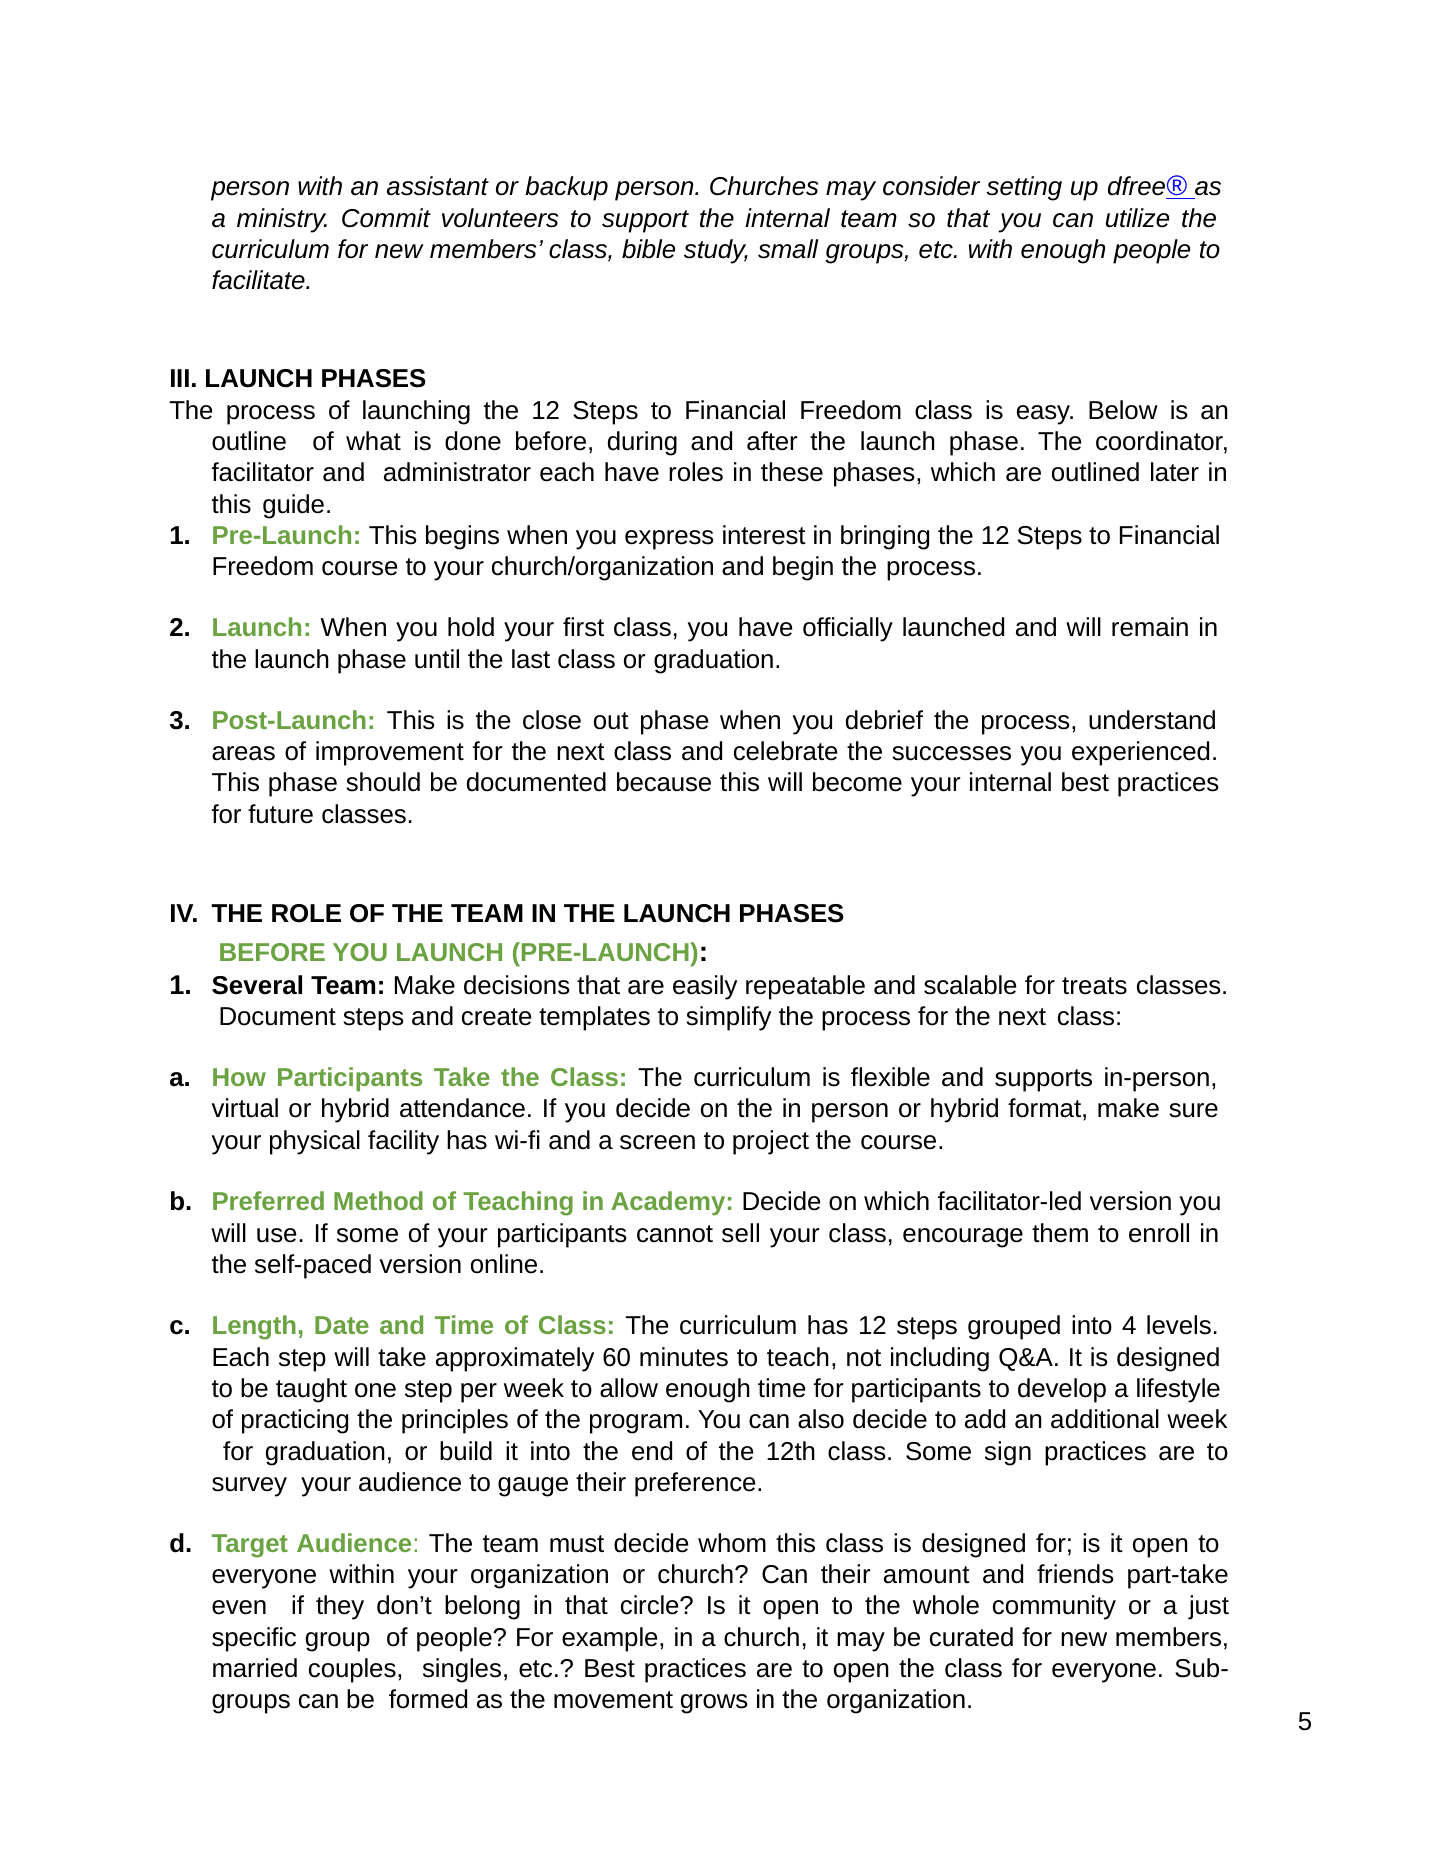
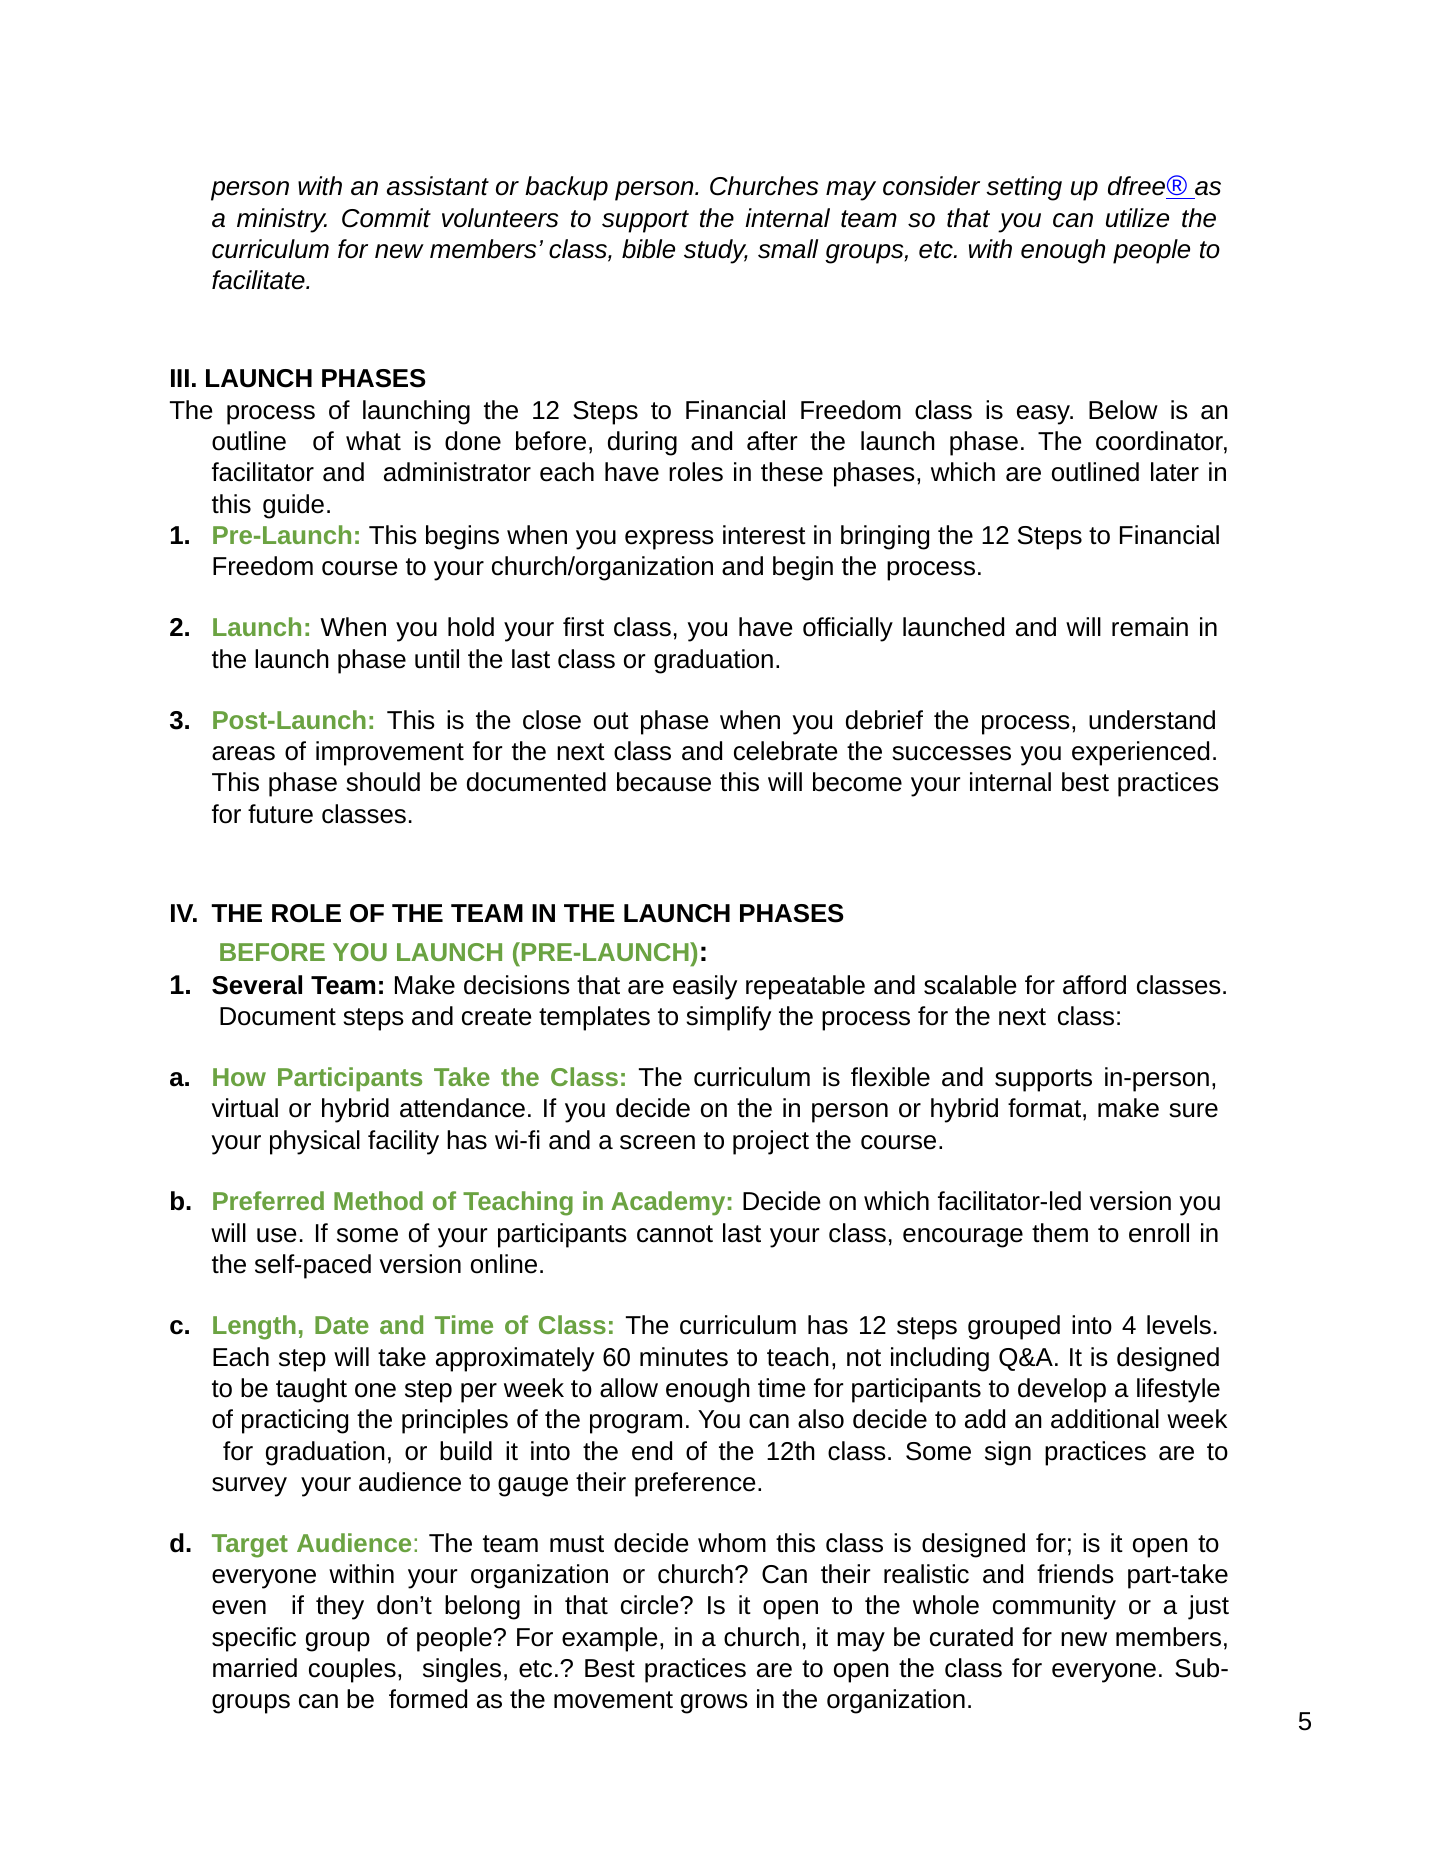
treats: treats -> afford (1095, 986)
cannot sell: sell -> last (741, 1234)
amount: amount -> realistic (926, 1575)
